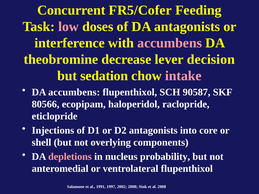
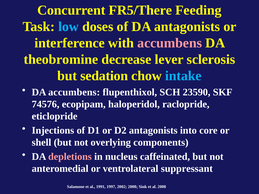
FR5/Cofer: FR5/Cofer -> FR5/There (140, 10)
low colour: pink -> light blue (69, 27)
decision: decision -> sclerosis (211, 59)
intake colour: pink -> light blue (183, 76)
90587: 90587 -> 23590 (197, 92)
80566: 80566 -> 74576 (46, 104)
probability: probability -> caffeinated (165, 157)
ventrolateral flupenthixol: flupenthixol -> suppressant (187, 169)
